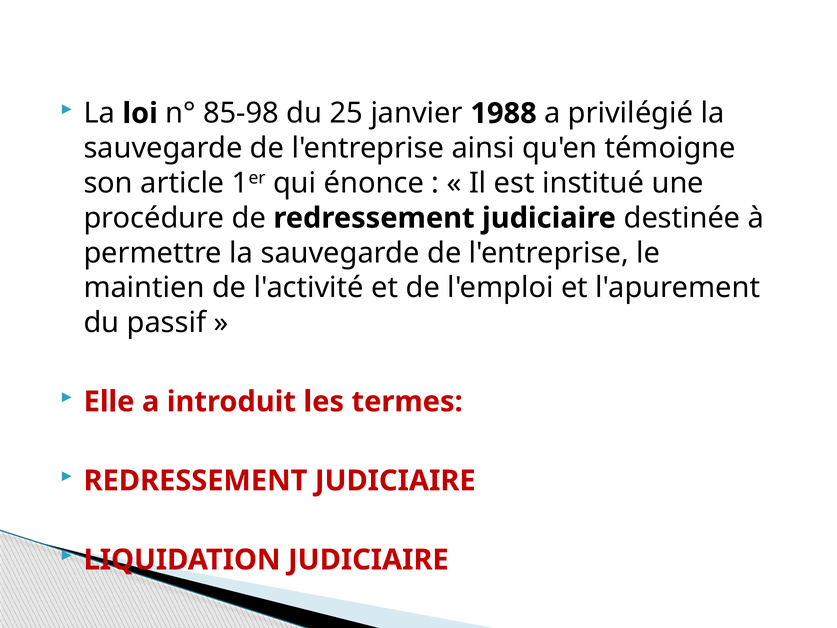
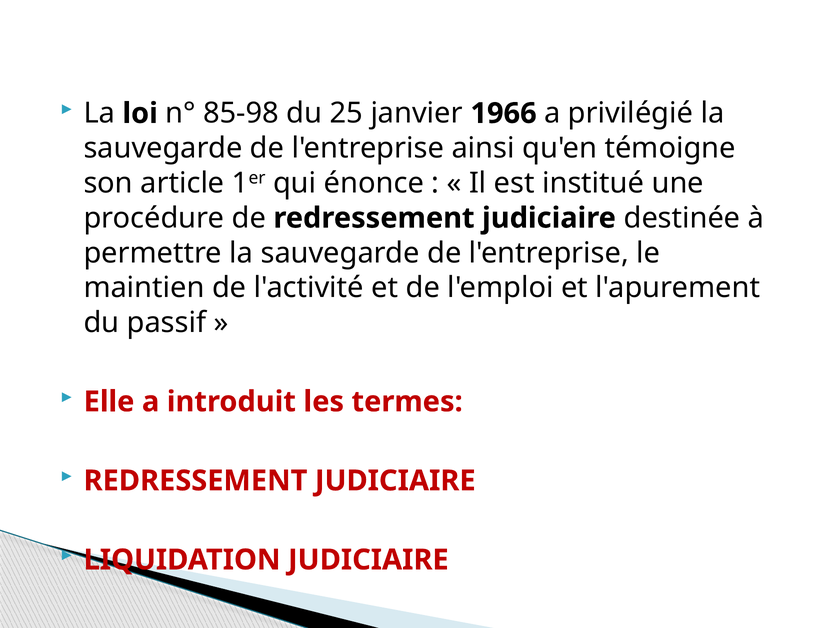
1988: 1988 -> 1966 (504, 113)
